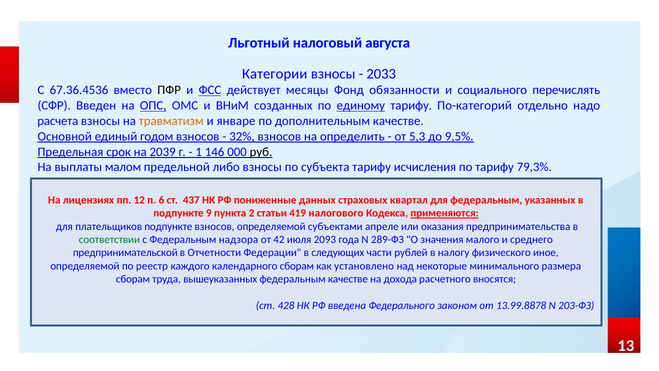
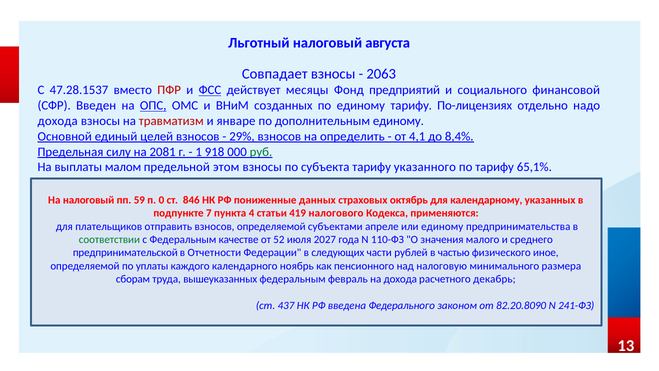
Категории: Категории -> Совпадает (275, 74)
2033: 2033 -> 2063 (381, 74)
67.36.4536: 67.36.4536 -> 47.28.1537 (79, 90)
ПФР colour: black -> red (169, 90)
обязанности: обязанности -> предприятий (405, 90)
перечислять: перечислять -> финансовой (566, 90)
единому underline: present -> none (361, 106)
По-категорий: По-категорий -> По-лицензиях (475, 106)
расчета: расчета -> дохода (58, 121)
травматизм colour: orange -> red (171, 121)
дополнительным качестве: качестве -> единому (398, 121)
годом: годом -> целей (157, 136)
32%: 32% -> 29% (242, 136)
5,3: 5,3 -> 4,1 (417, 136)
9,5%: 9,5% -> 8,4% (459, 136)
срок: срок -> силу (119, 152)
2039: 2039 -> 2081 (163, 152)
146: 146 -> 918 (215, 152)
руб colour: black -> green (261, 152)
либо: либо -> этом (226, 167)
исчисления: исчисления -> указанного (425, 167)
79,3%: 79,3% -> 65,1% (534, 167)
На лицензиях: лицензиях -> налоговый (89, 200)
12: 12 -> 59 (139, 200)
6: 6 -> 0 (161, 200)
437: 437 -> 846 (191, 200)
квартал: квартал -> октябрь (409, 200)
для федеральным: федеральным -> календарному (486, 200)
9: 9 -> 7 (209, 213)
2: 2 -> 4 (252, 213)
применяются underline: present -> none (445, 213)
плательщиков подпункте: подпункте -> отправить (168, 226)
или оказания: оказания -> единому (442, 226)
надзора: надзора -> качестве (239, 239)
42: 42 -> 52 (279, 239)
2093: 2093 -> 2027 (325, 239)
289-ФЗ: 289-ФЗ -> 110-ФЗ (387, 239)
налогу: налогу -> частью (454, 253)
реестр: реестр -> уплаты (152, 266)
календарного сборам: сборам -> ноябрь (297, 266)
установлено: установлено -> пенсионного (364, 266)
некоторые: некоторые -> налоговую (442, 266)
федеральным качестве: качестве -> февраль (348, 279)
вносятся: вносятся -> декабрь (494, 279)
428: 428 -> 437 (286, 305)
13.99.8878: 13.99.8878 -> 82.20.8090 (521, 305)
203-ФЗ: 203-ФЗ -> 241-ФЗ (576, 305)
